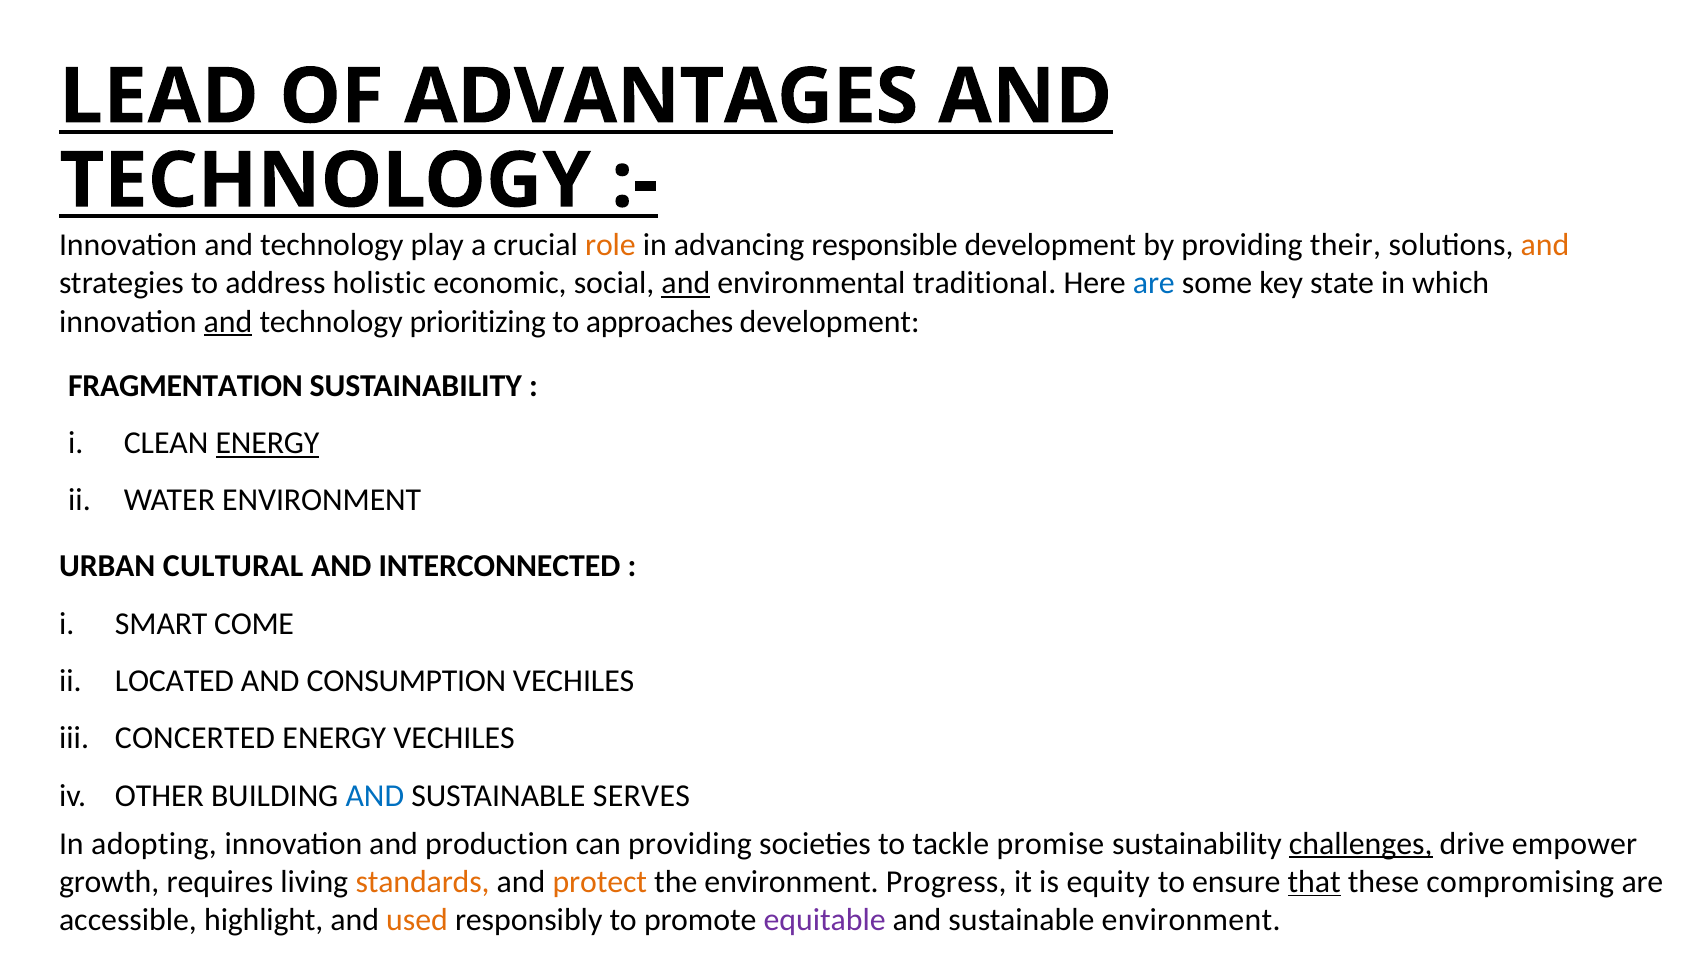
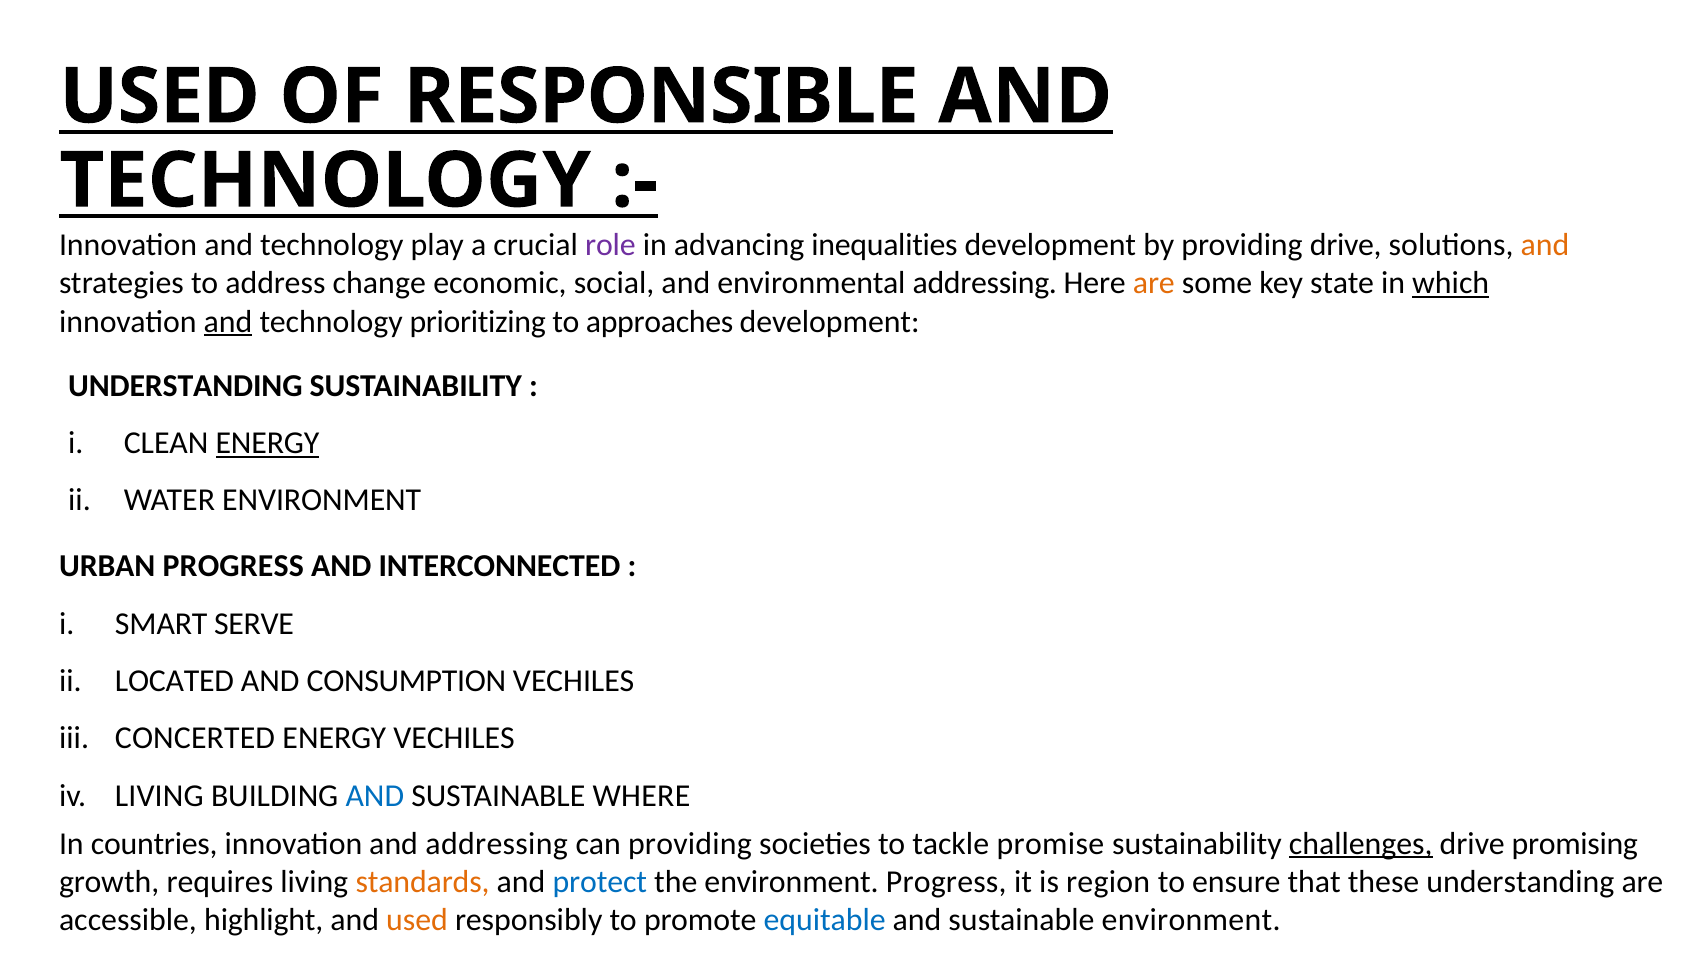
LEAD: LEAD -> USED (160, 97)
ADVANTAGES: ADVANTAGES -> RESPONSIBLE (661, 97)
role colour: orange -> purple (610, 245)
responsible: responsible -> inequalities (885, 245)
providing their: their -> drive (1346, 245)
holistic: holistic -> change (379, 283)
and underline: present -> none (686, 283)
environmental traditional: traditional -> addressing (985, 283)
are colour: blue -> orange (1154, 283)
which underline: none -> present (1451, 283)
FRAGMENTATION: FRAGMENTATION -> UNDERSTANDING (185, 385)
URBAN CULTURAL: CULTURAL -> PROGRESS (233, 566)
COME: COME -> SERVE (254, 623)
OTHER: OTHER -> LIVING (159, 795)
SERVES: SERVES -> WHERE (641, 795)
adopting: adopting -> countries (154, 843)
and production: production -> addressing (497, 843)
empower: empower -> promising (1575, 843)
protect colour: orange -> blue (600, 882)
equity: equity -> region (1108, 882)
that underline: present -> none (1314, 882)
these compromising: compromising -> understanding (1520, 882)
equitable colour: purple -> blue (825, 920)
